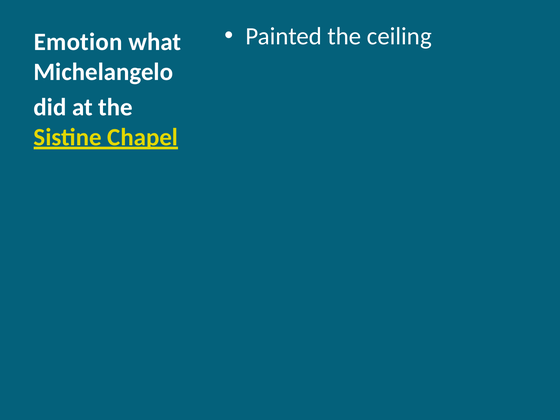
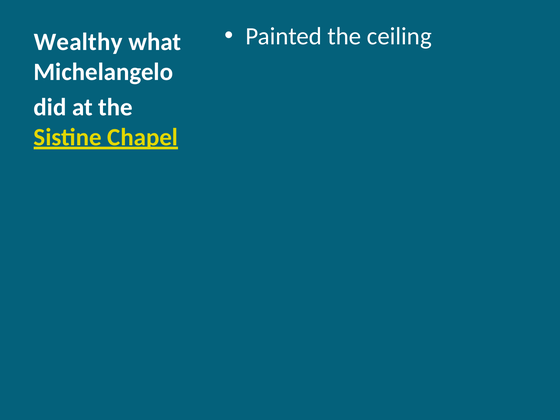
Emotion: Emotion -> Wealthy (78, 42)
